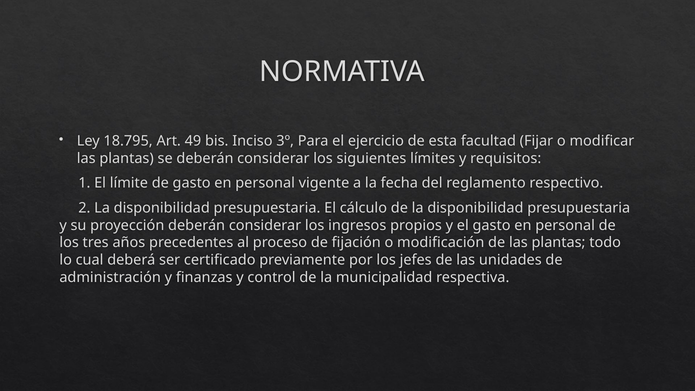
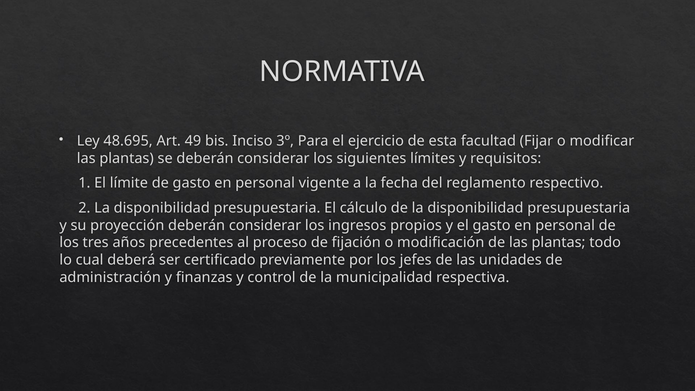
18.795: 18.795 -> 48.695 (128, 141)
